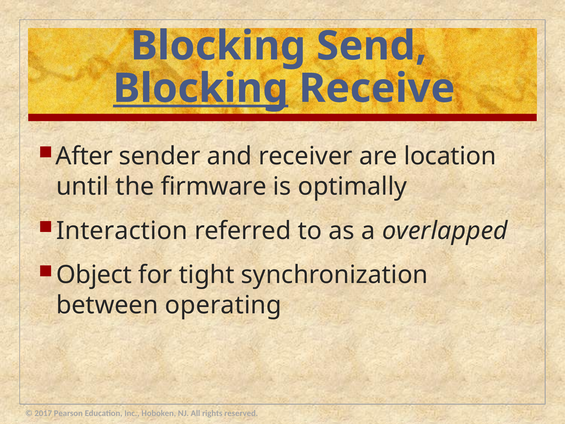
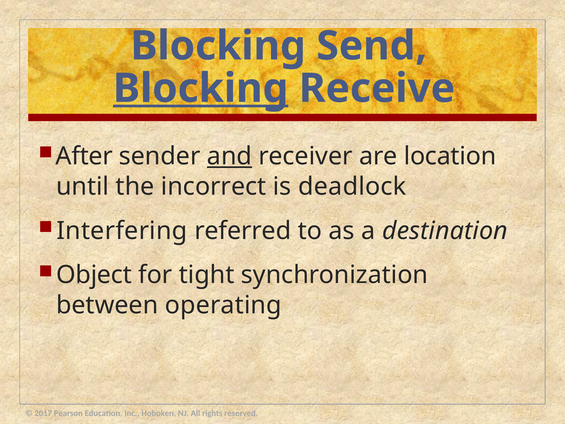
and underline: none -> present (229, 156)
firmware: firmware -> incorrect (214, 186)
optimally: optimally -> deadlock (352, 186)
Interaction: Interaction -> Interfering (122, 231)
overlapped: overlapped -> destination (445, 231)
